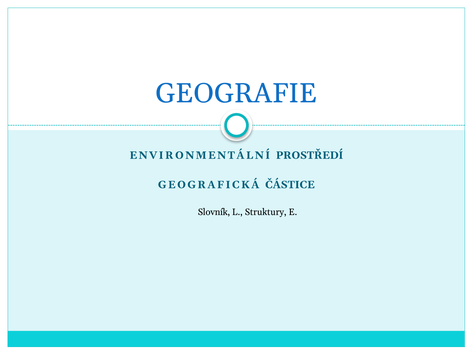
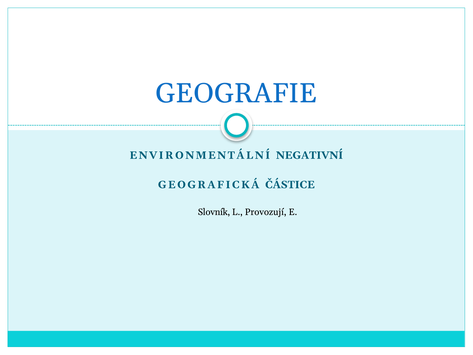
PROSTŘEDÍ: PROSTŘEDÍ -> NEGATIVNÍ (309, 155)
Struktury: Struktury -> Provozují (266, 212)
